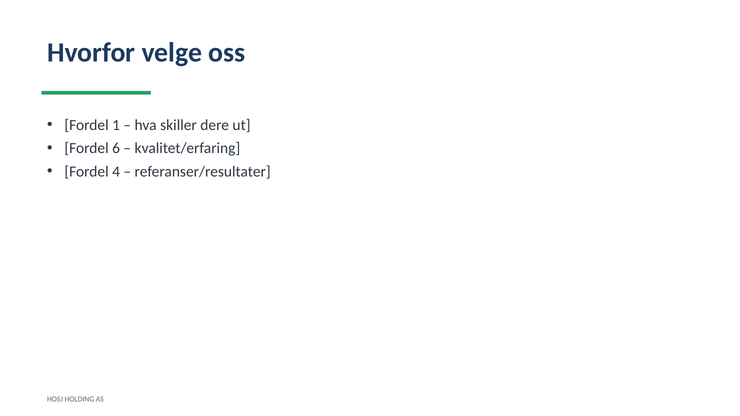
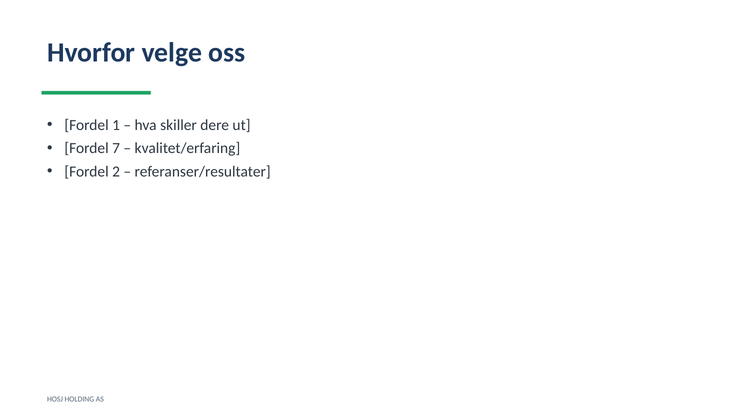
6: 6 -> 7 (116, 148)
4: 4 -> 2 (116, 172)
